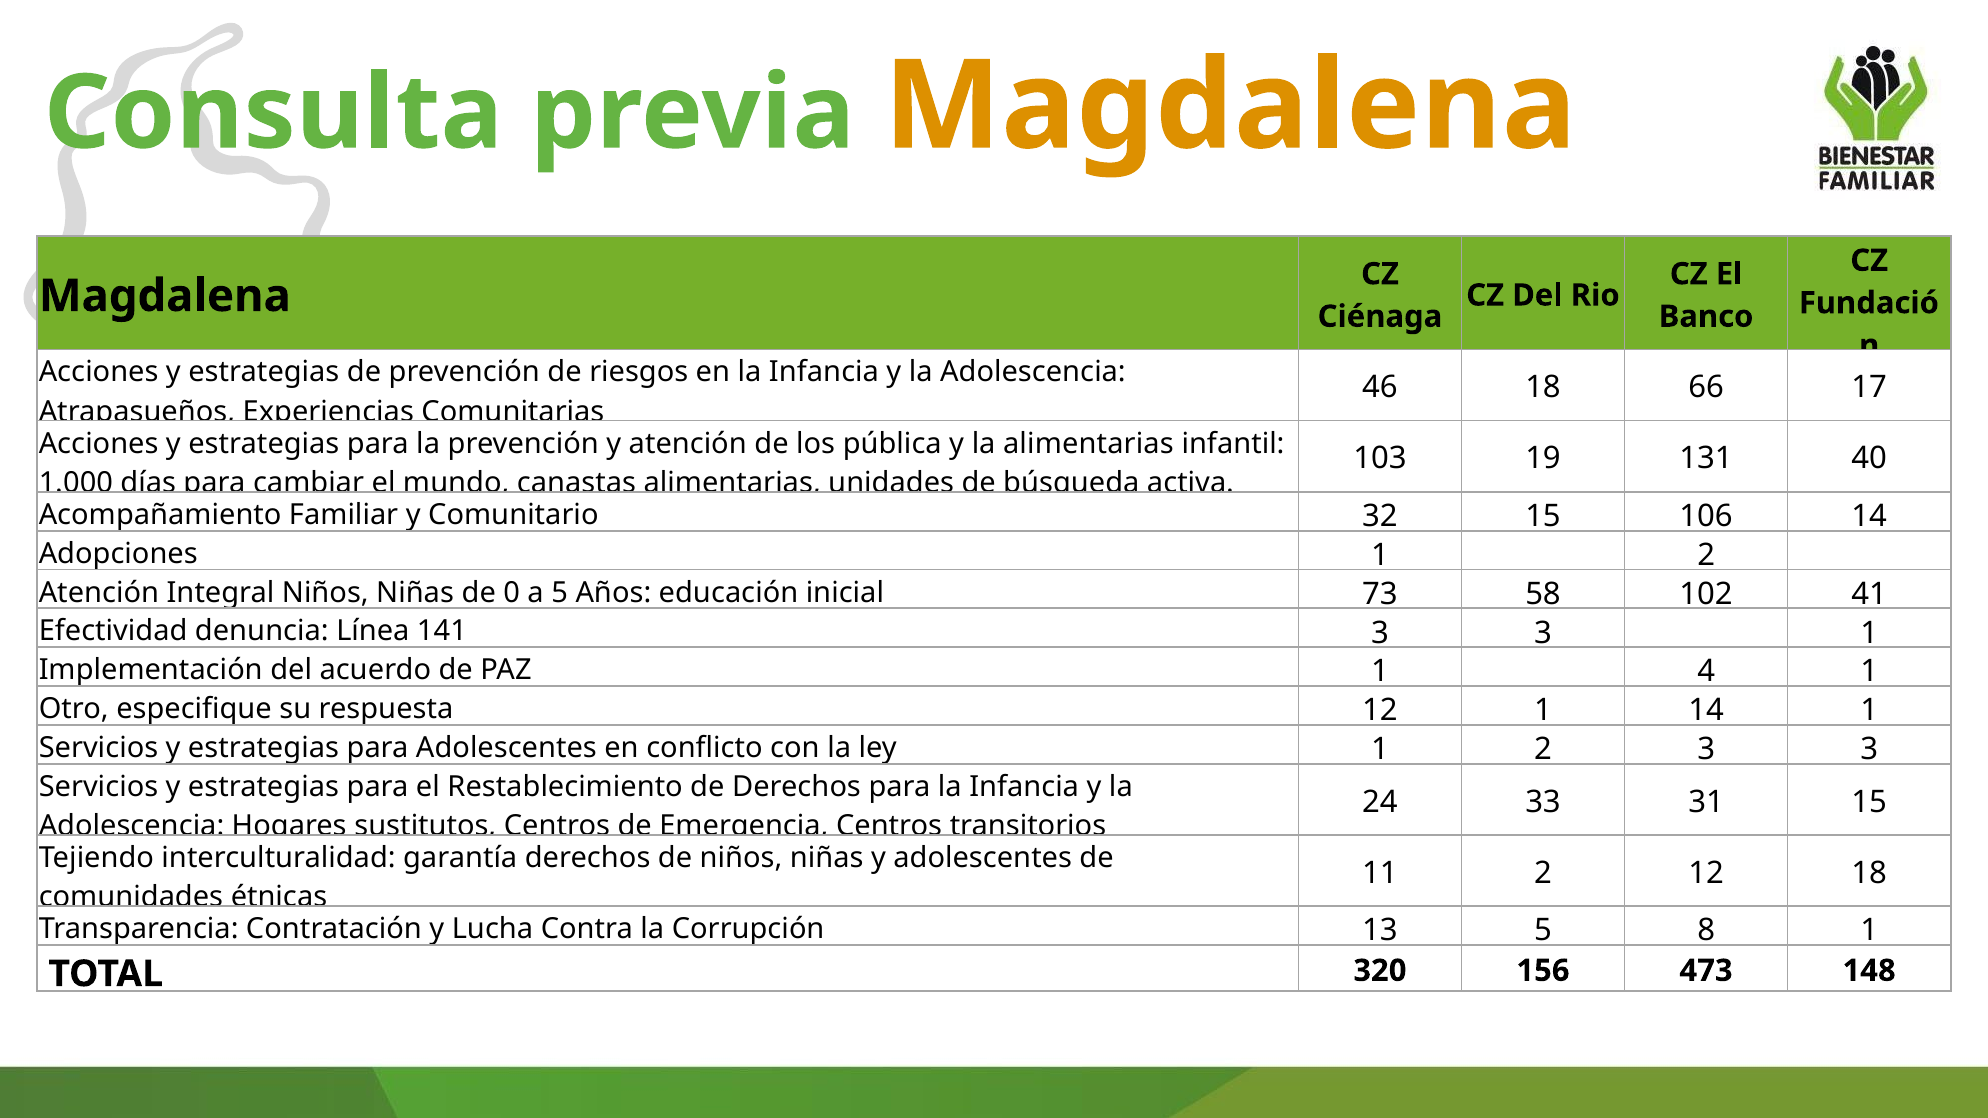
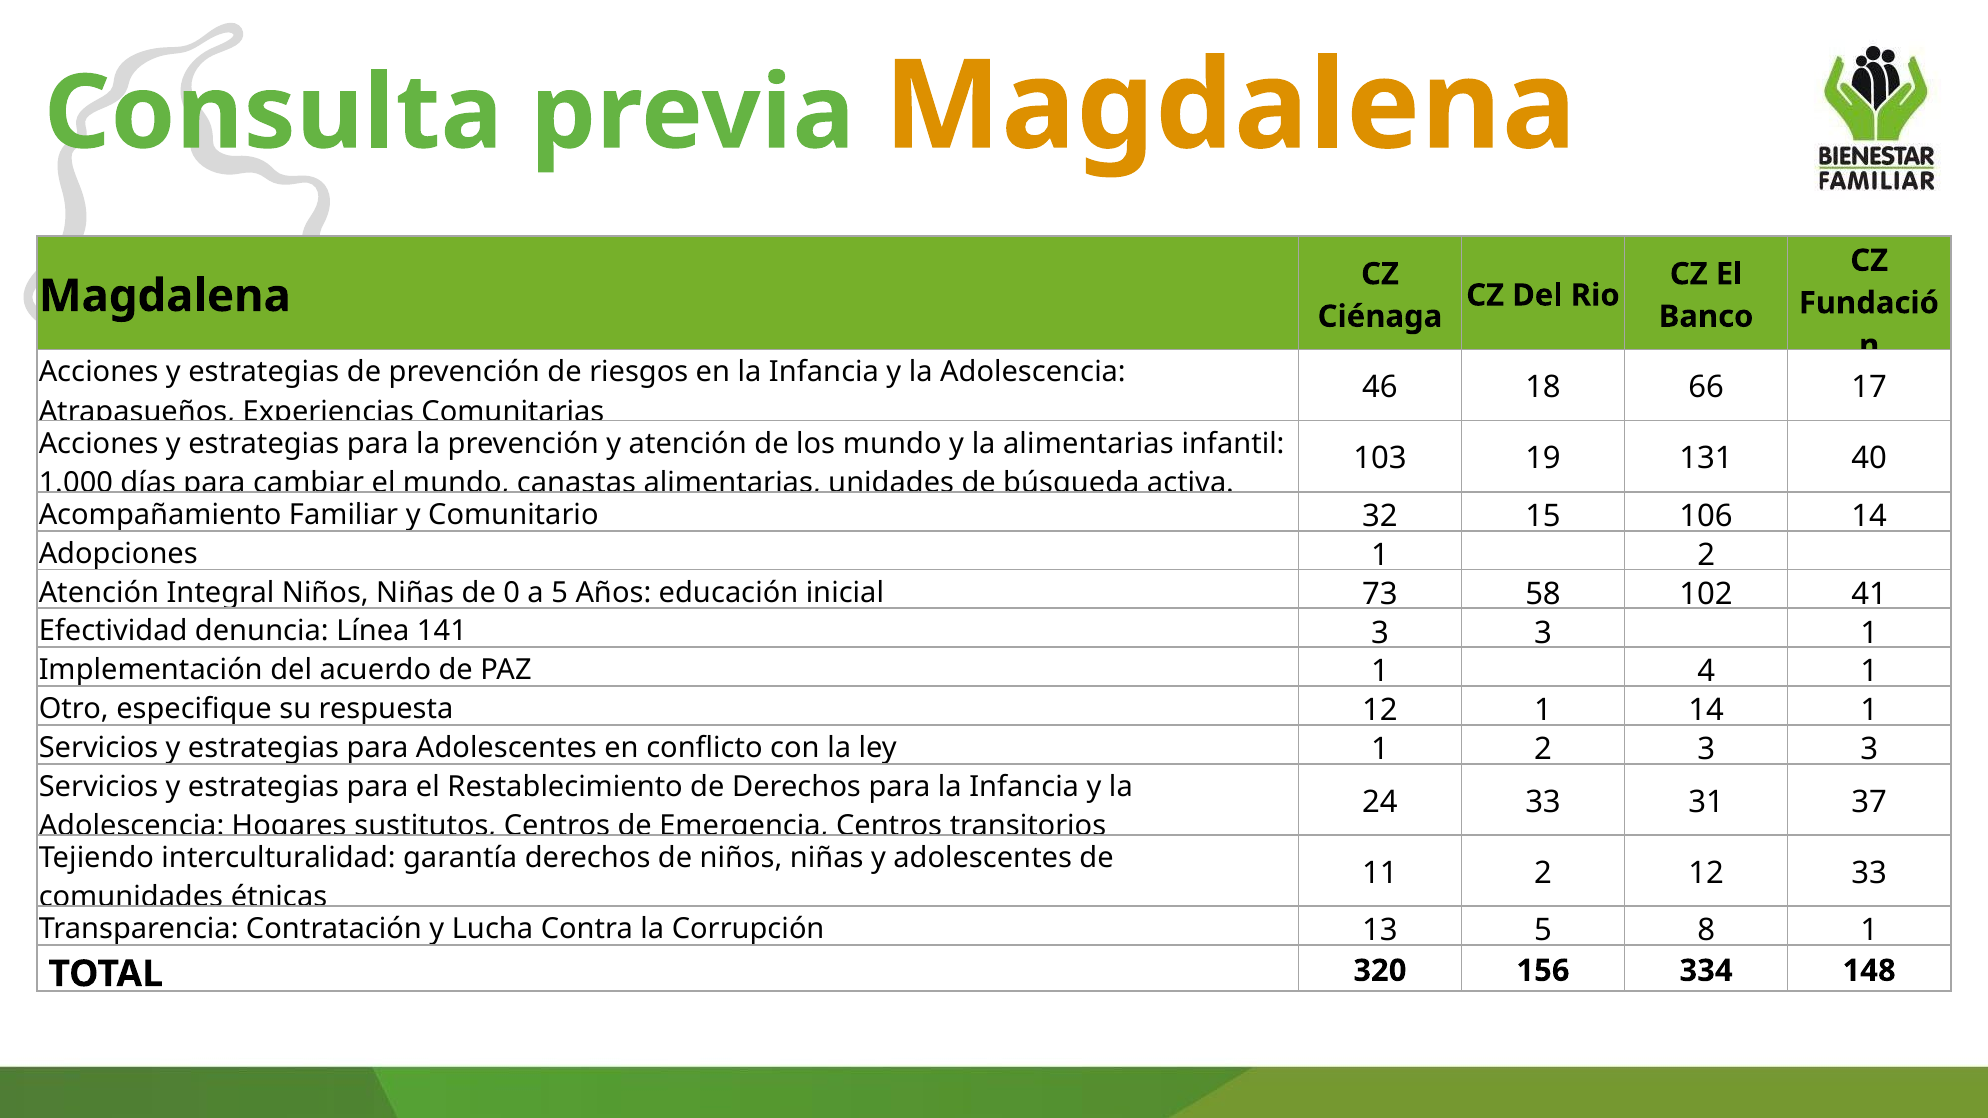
los pública: pública -> mundo (892, 444)
31 15: 15 -> 37 (1869, 802)
12 18: 18 -> 33 (1869, 873)
473: 473 -> 334 (1706, 971)
